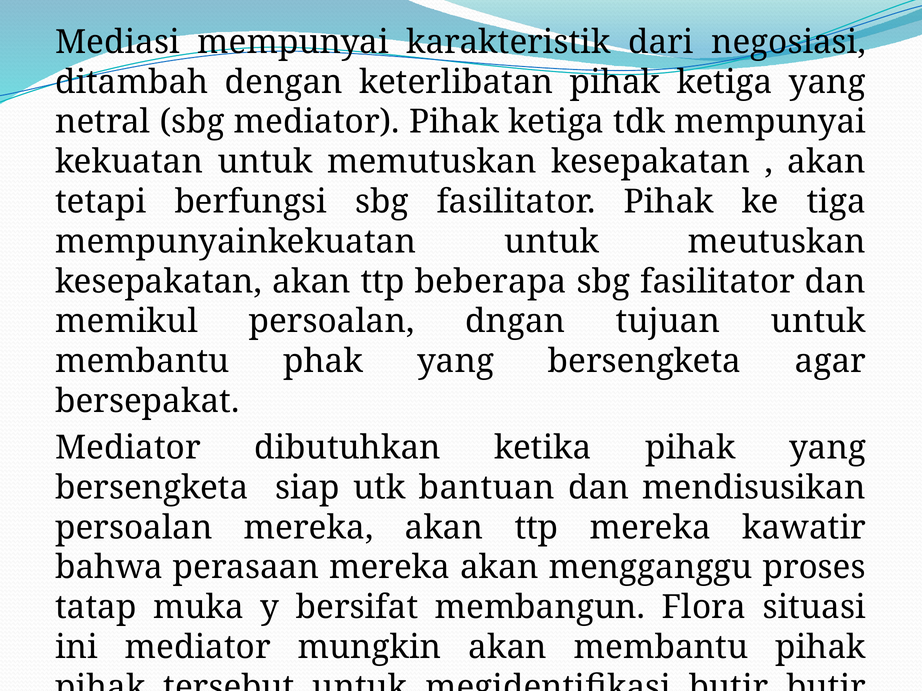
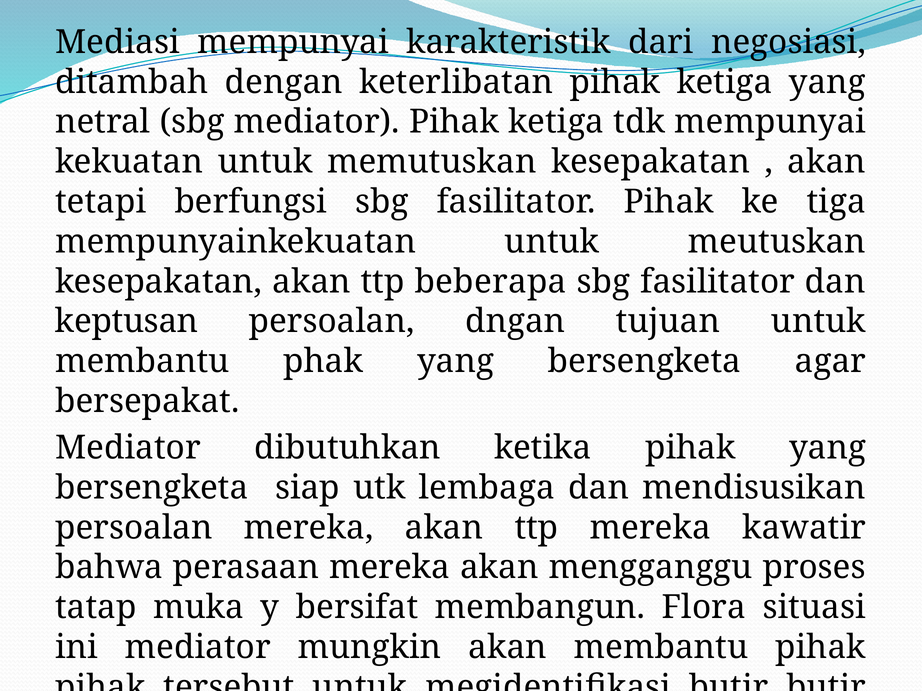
memikul: memikul -> keptusan (127, 322)
bantuan: bantuan -> lembaga (487, 488)
